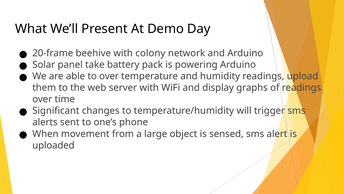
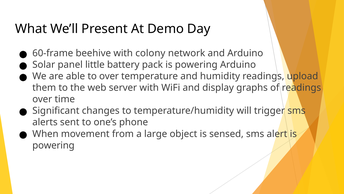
20-frame: 20-frame -> 60-frame (53, 53)
take: take -> little (95, 65)
uploaded: uploaded -> powering (53, 145)
